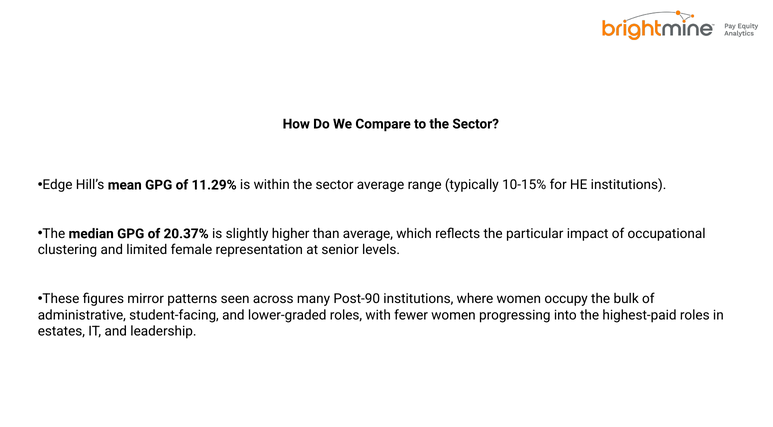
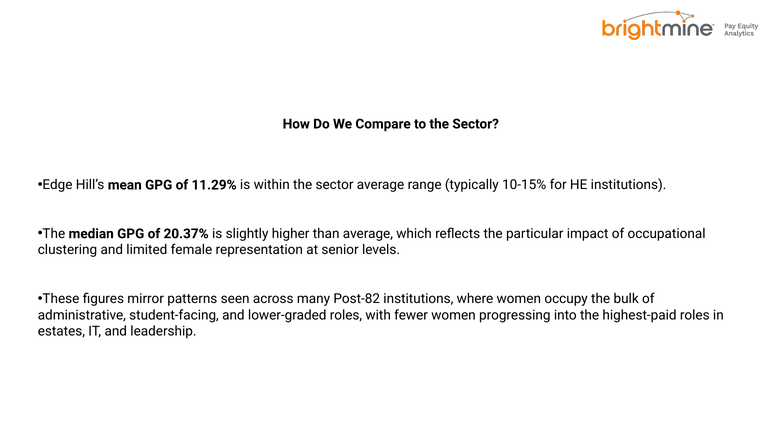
Post-90: Post-90 -> Post-82 (357, 299)
